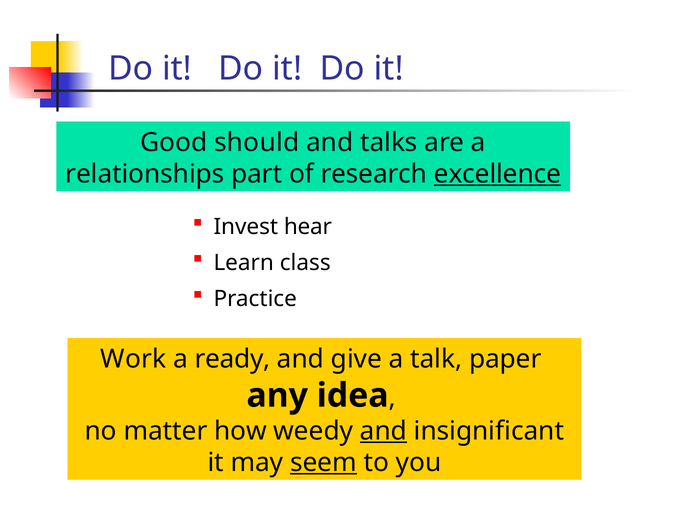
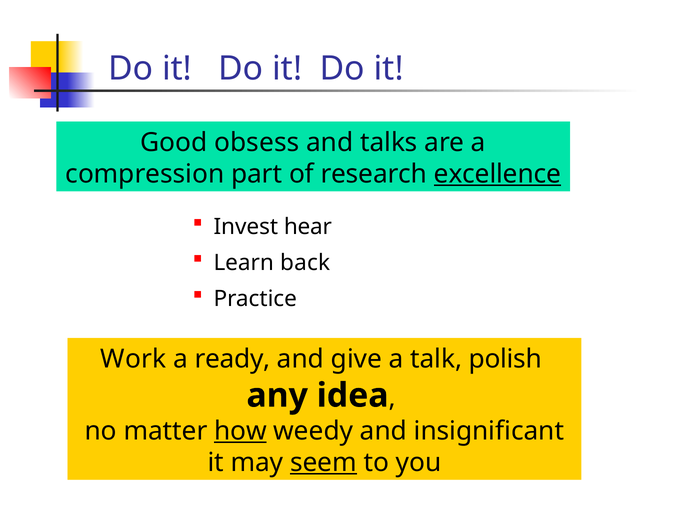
should: should -> obsess (257, 142)
relationships: relationships -> compression (145, 174)
class: class -> back (305, 263)
paper: paper -> polish (505, 359)
how underline: none -> present (240, 431)
and underline: present -> none (383, 431)
